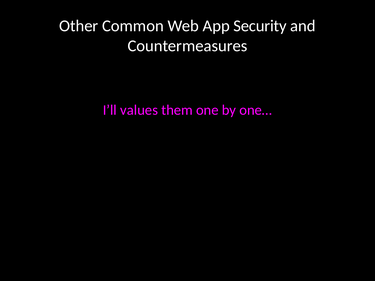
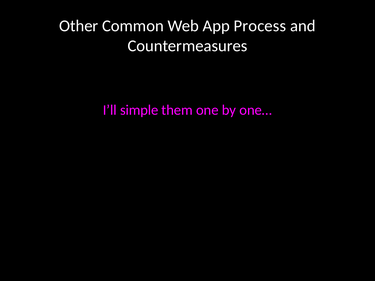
Security: Security -> Process (260, 26)
values: values -> simple (139, 110)
